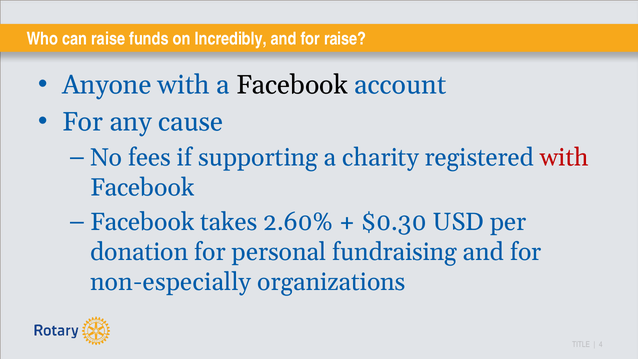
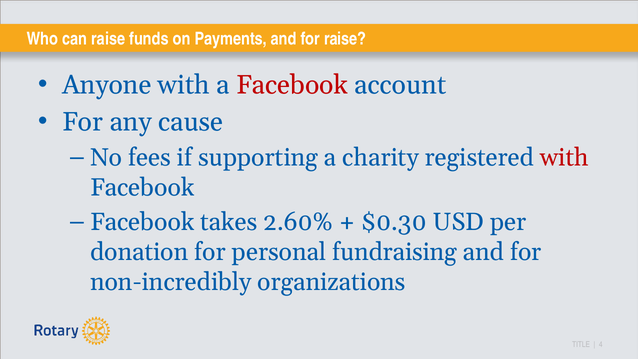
Incredibly: Incredibly -> Payments (231, 39)
Facebook colour: black -> red (292, 85)
non-especially: non-especially -> non-incredibly (171, 282)
